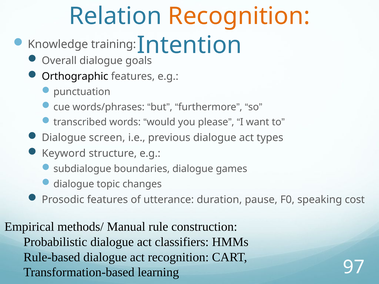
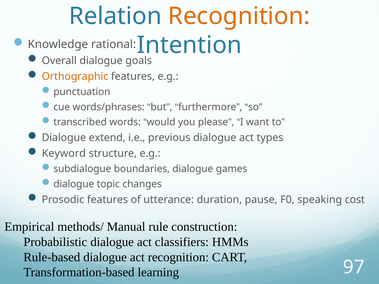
training: training -> rational (114, 44)
Orthographic colour: black -> orange (75, 77)
screen: screen -> extend (107, 138)
